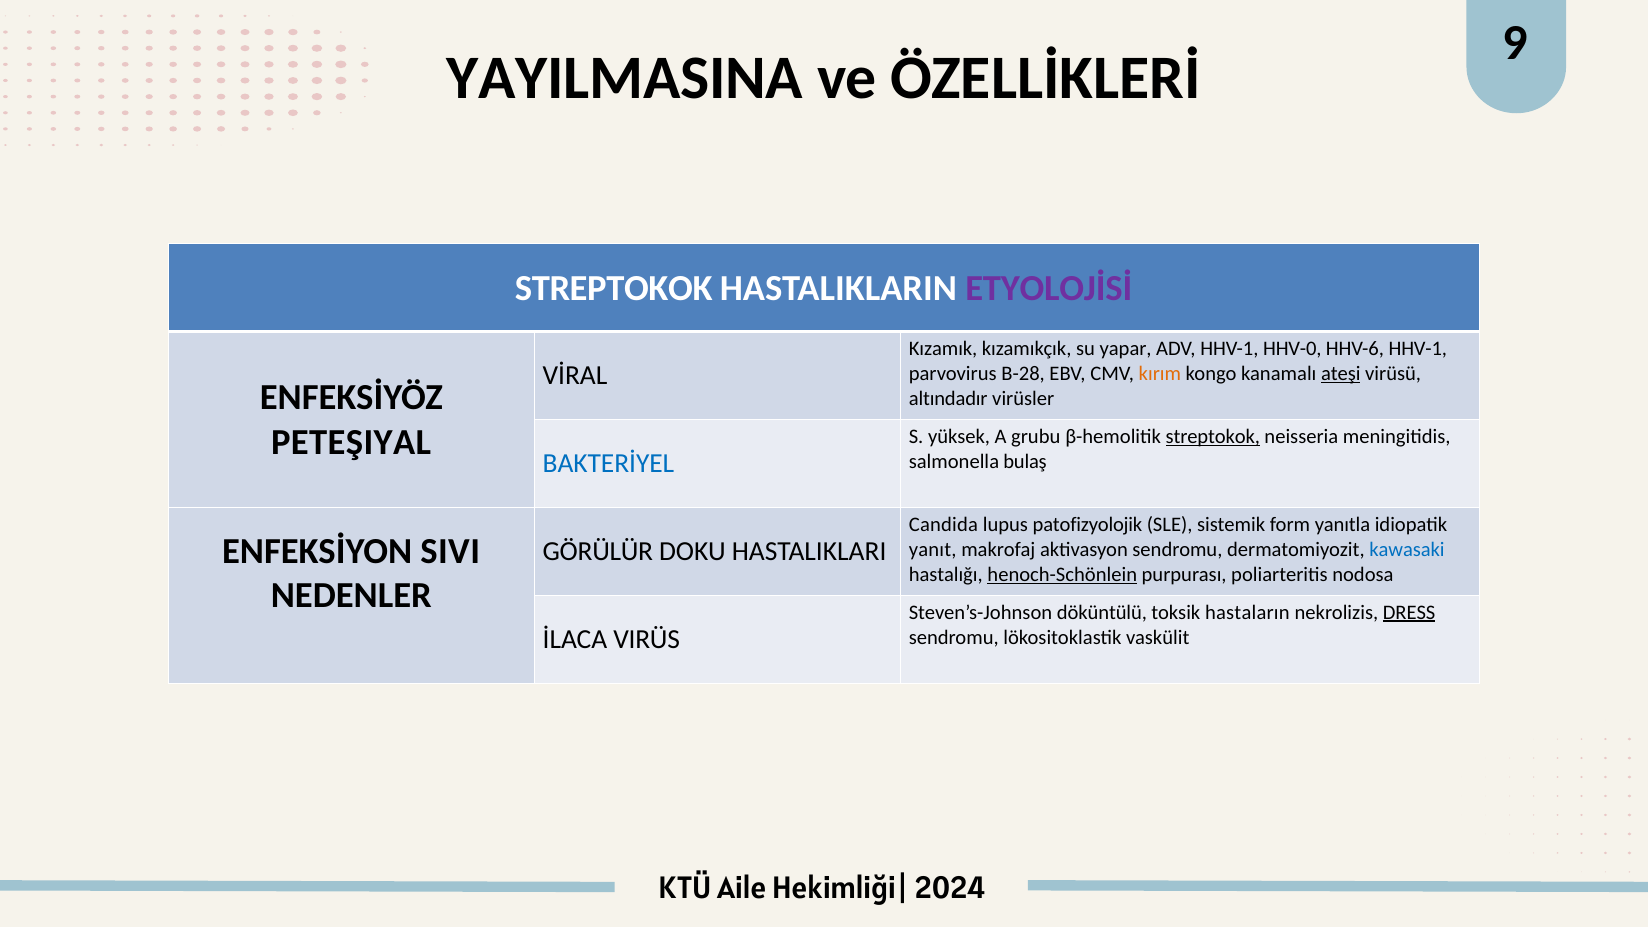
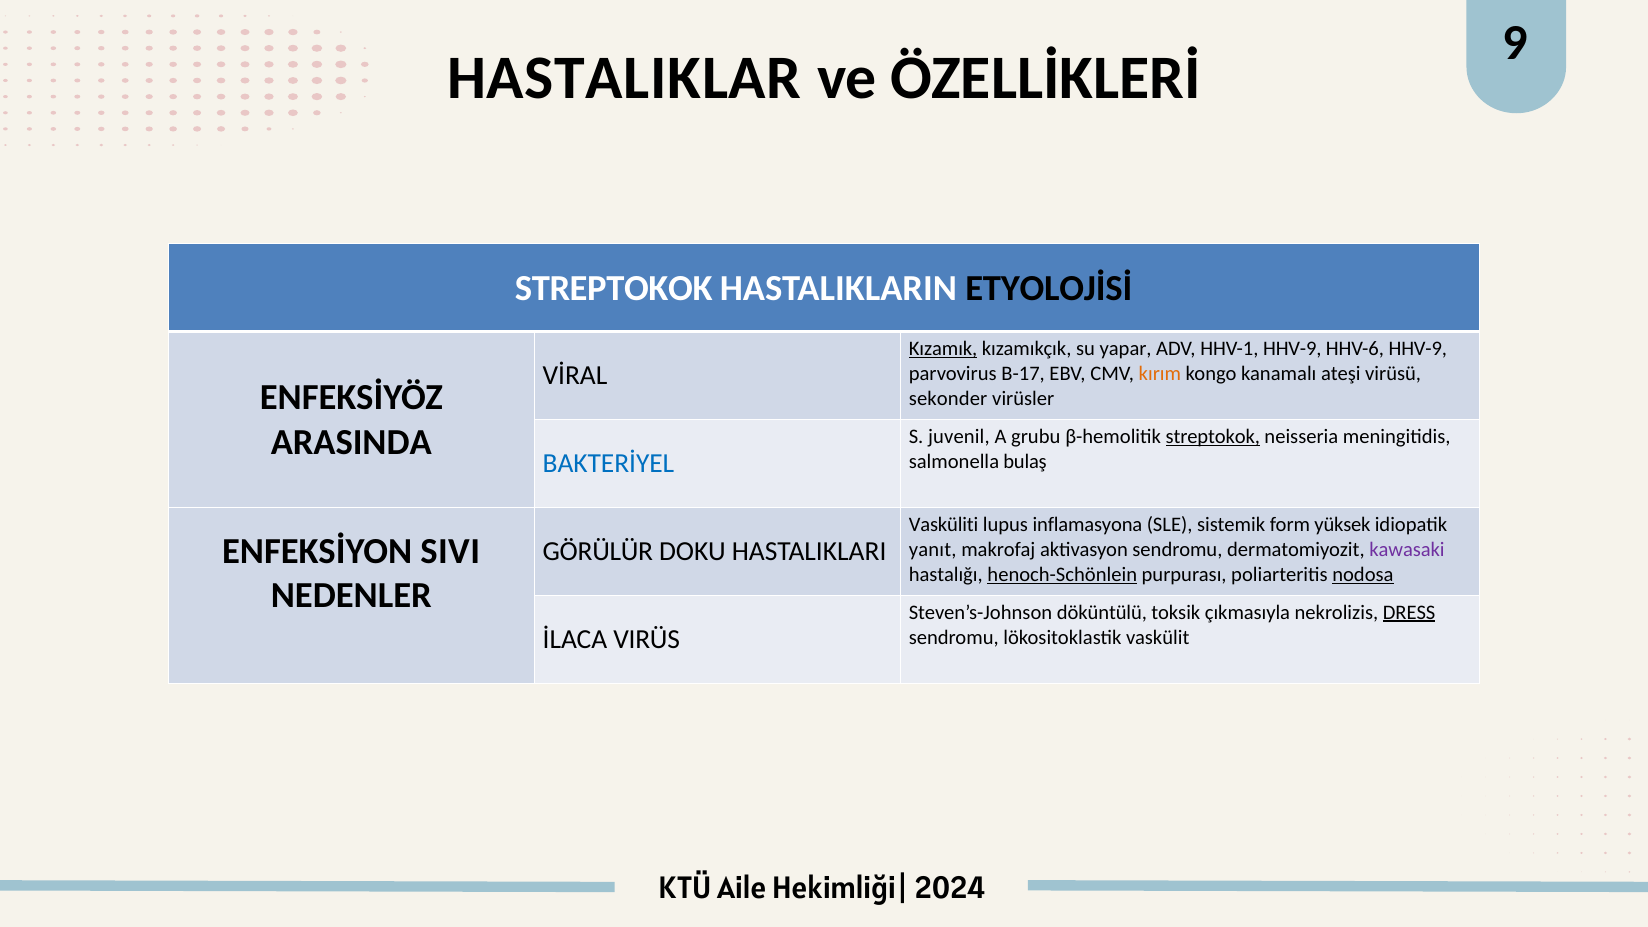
YAYILMASINA: YAYILMASINA -> HASTALIKLAR (624, 78)
ETYOLOJİSİ colour: purple -> black (1049, 288)
Kızamık underline: none -> present (943, 349)
HHV-1 HHV-0: HHV-0 -> HHV-9 (1292, 349)
HHV-6 HHV-1: HHV-1 -> HHV-9 (1418, 349)
B-28: B-28 -> B-17 (1023, 374)
ateşi underline: present -> none (1341, 374)
altındadır: altındadır -> sekonder (948, 399)
PETEŞIYAL: PETEŞIYAL -> ARASINDA (351, 442)
yüksek: yüksek -> juvenil (959, 436)
Candida: Candida -> Vasküliti (944, 524)
patofizyolojik: patofizyolojik -> inflamasyona (1087, 524)
yanıtla: yanıtla -> yüksek (1343, 524)
kawasaki colour: blue -> purple (1407, 549)
nodosa underline: none -> present (1363, 575)
hastaların: hastaların -> çıkmasıyla (1248, 612)
